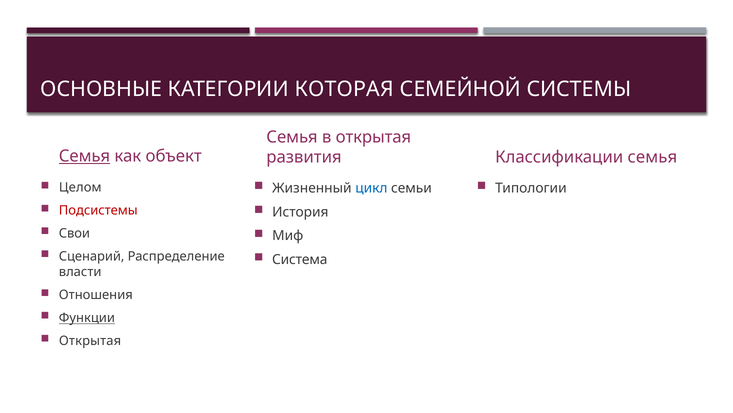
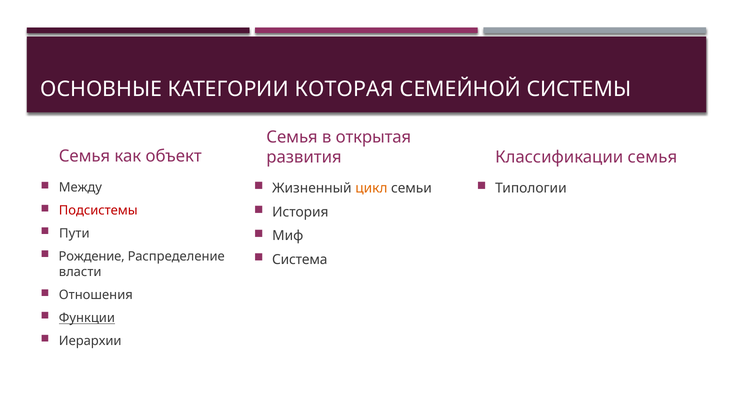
Семья underline: present -> none (85, 156)
Целом: Целом -> Между (80, 187)
цикл colour: blue -> orange (371, 188)
Свои: Свои -> Пути (74, 233)
Сценарий: Сценарий -> Рождение (92, 256)
Открытая: Открытая -> Иерархии (90, 340)
